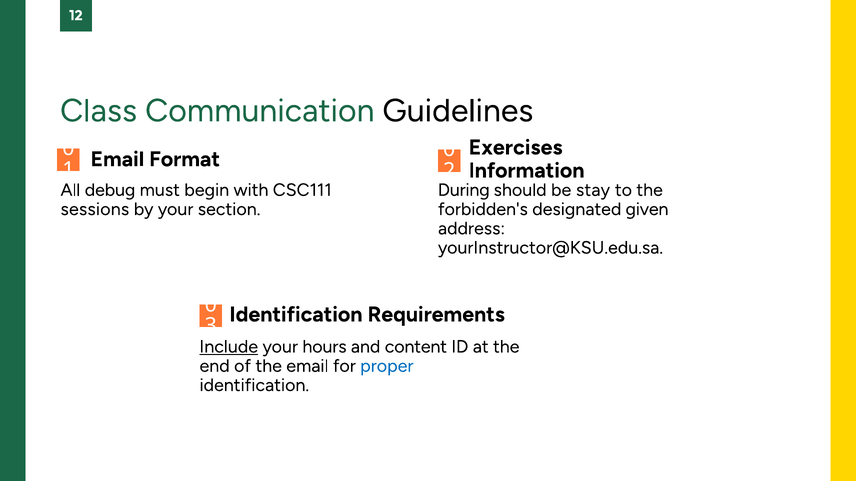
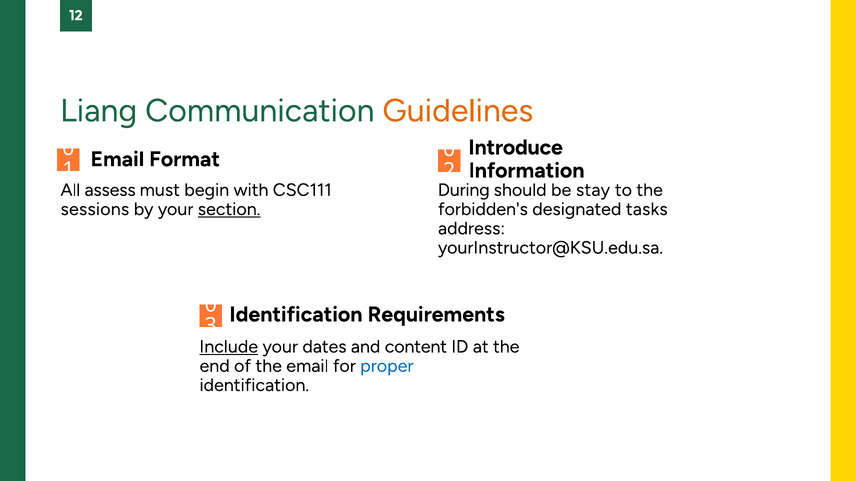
Class: Class -> Liang (99, 111)
Guidelines colour: black -> orange (458, 111)
Exercises: Exercises -> Introduce (516, 148)
debug: debug -> assess (110, 190)
section underline: none -> present (229, 209)
given: given -> tasks (647, 209)
hours: hours -> dates (324, 347)
